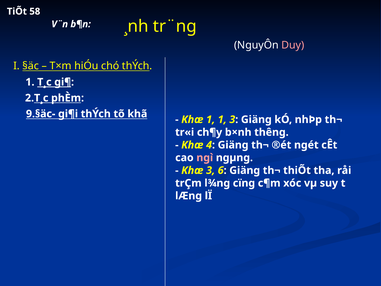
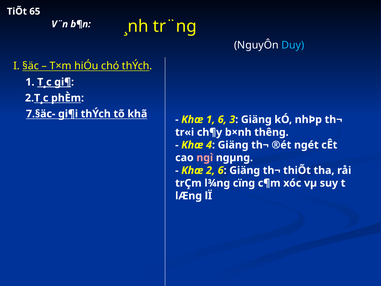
58: 58 -> 65 (35, 11)
Duy colour: pink -> light blue (293, 45)
9.§äc-: 9.§äc- -> 7.§äc- (41, 114)
1 1: 1 -> 6 (222, 119)
Khæ 3: 3 -> 2 (211, 170)
